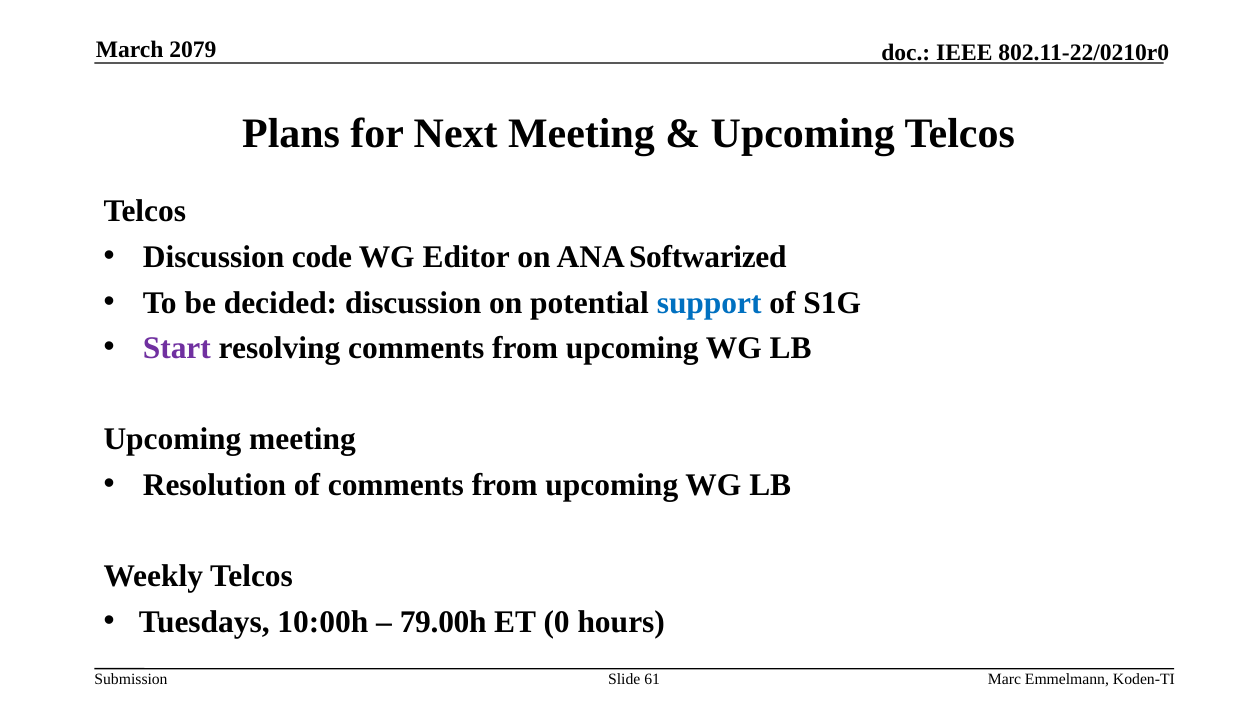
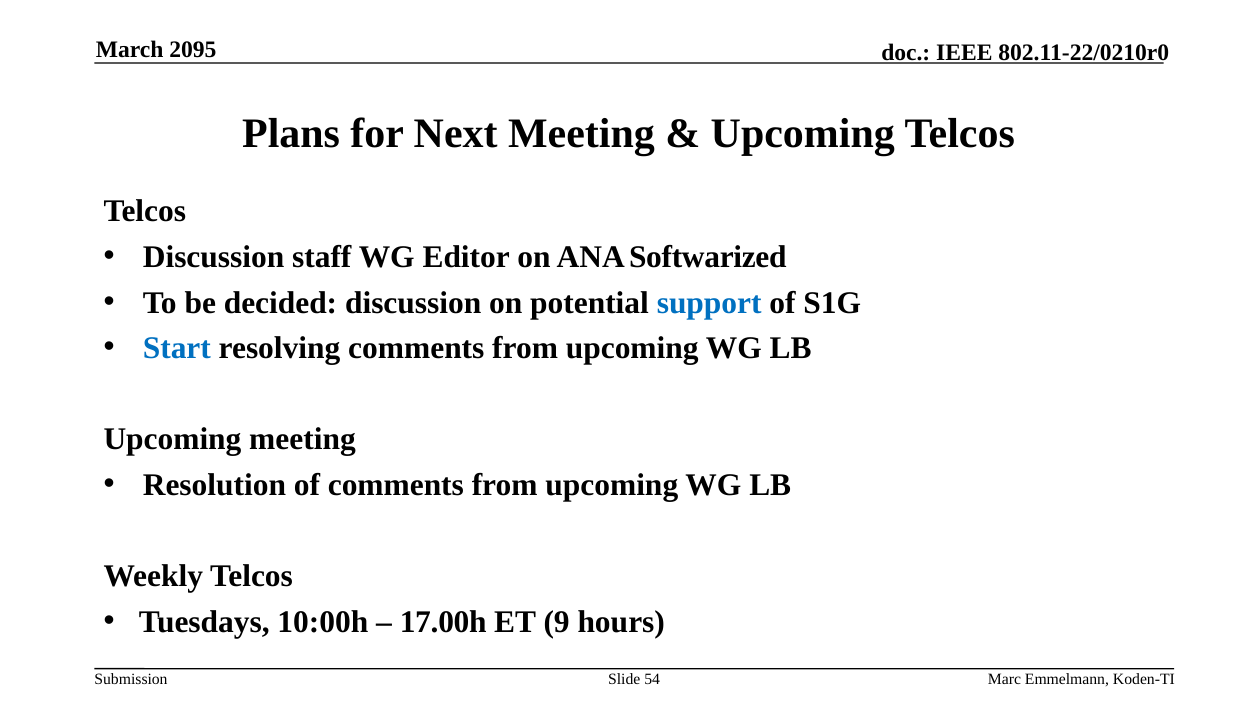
2079: 2079 -> 2095 (193, 50)
code: code -> staff (322, 257)
Start colour: purple -> blue (177, 348)
79.00h: 79.00h -> 17.00h (443, 622)
0: 0 -> 9 (557, 622)
61: 61 -> 54 (652, 679)
